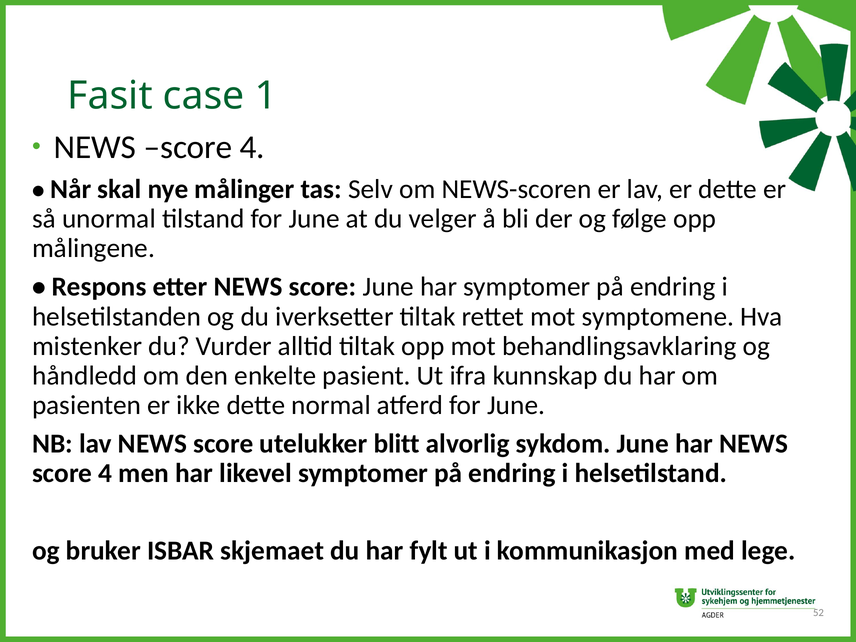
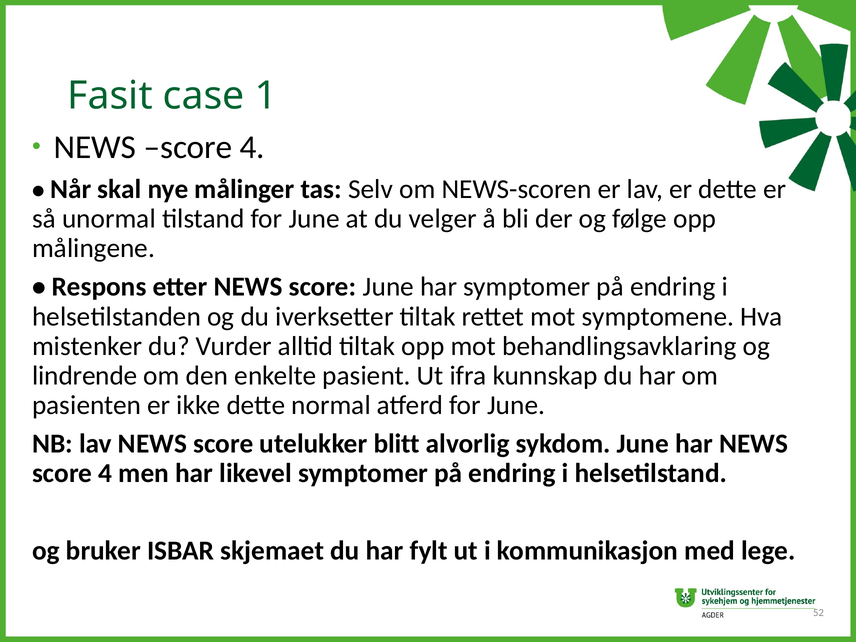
håndledd: håndledd -> lindrende (85, 376)
